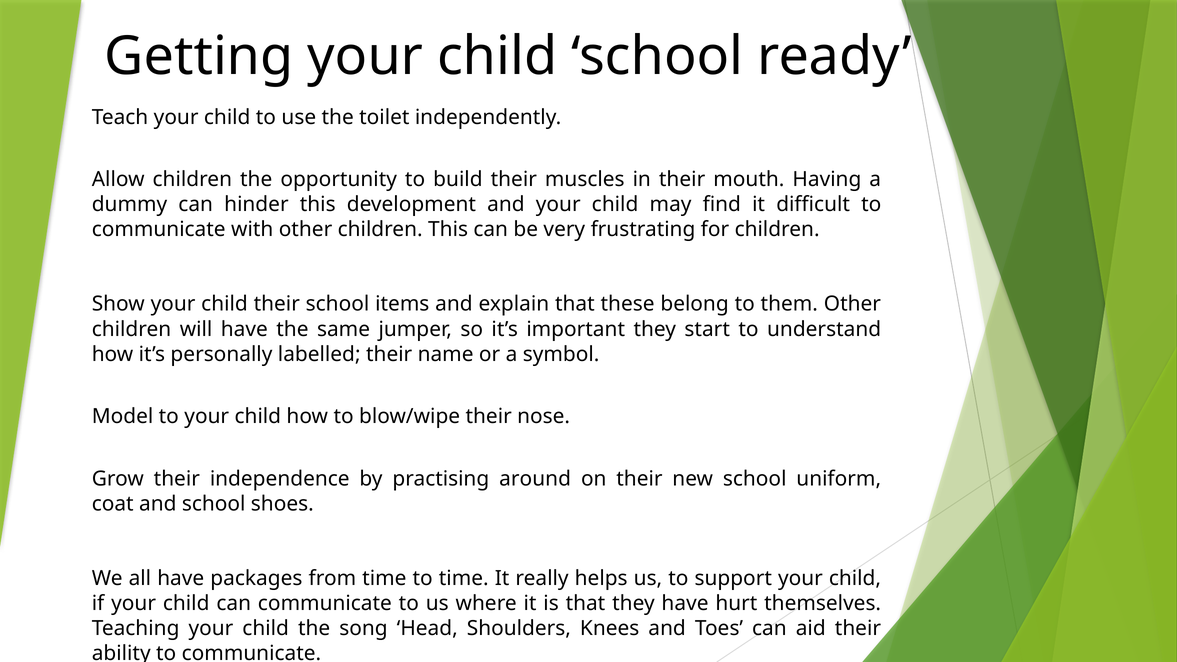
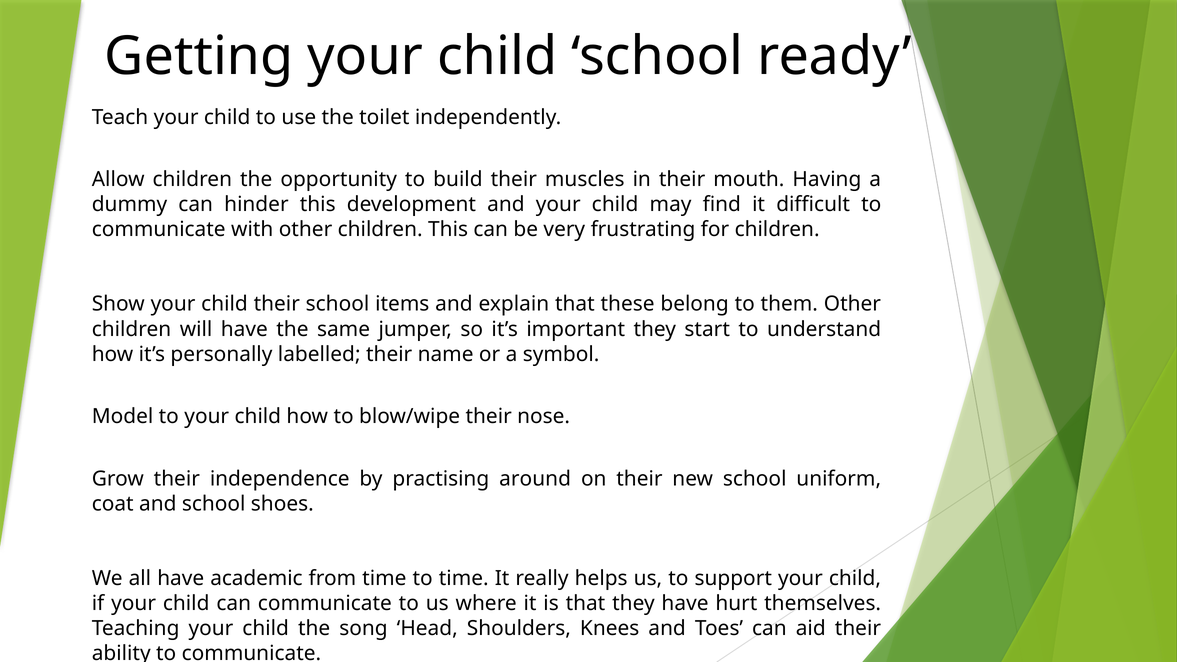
packages: packages -> academic (256, 578)
